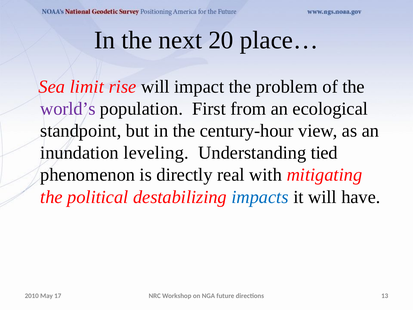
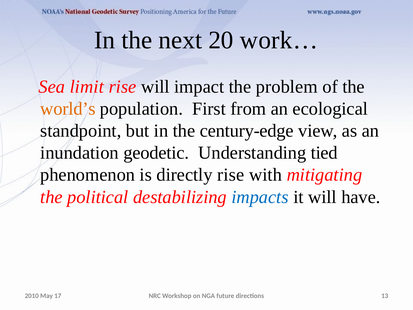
place…: place… -> work… (279, 40)
world’s colour: purple -> orange (68, 109)
century-hour: century-hour -> century-edge (247, 131)
leveling: leveling -> geodetic (156, 153)
directly real: real -> rise (231, 175)
